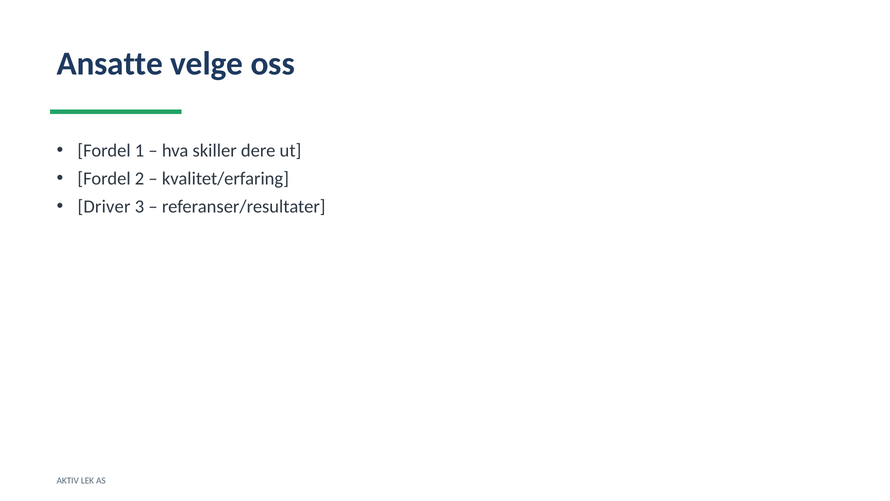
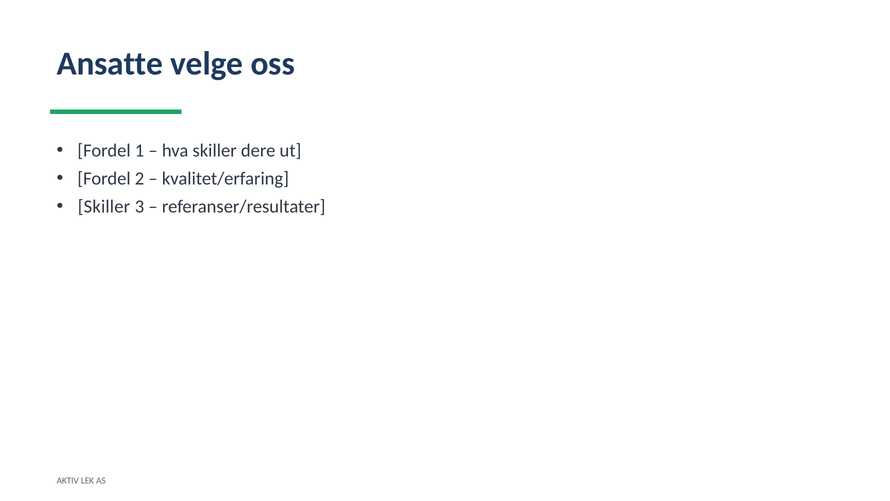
Driver: Driver -> Skiller (104, 206)
